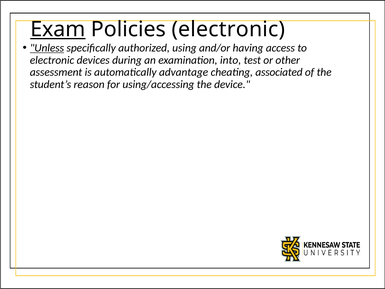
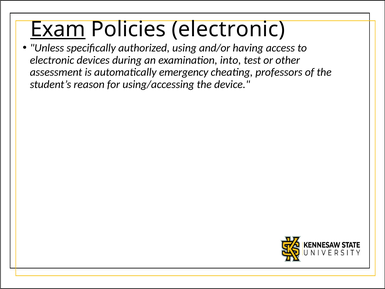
Unless underline: present -> none (47, 48)
advantage: advantage -> emergency (184, 72)
associated: associated -> professors (279, 72)
